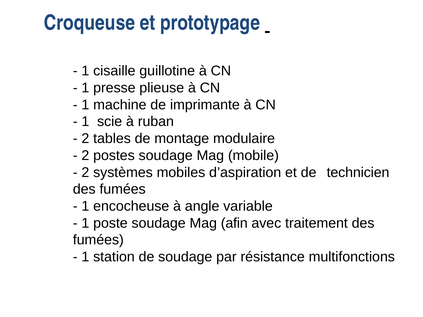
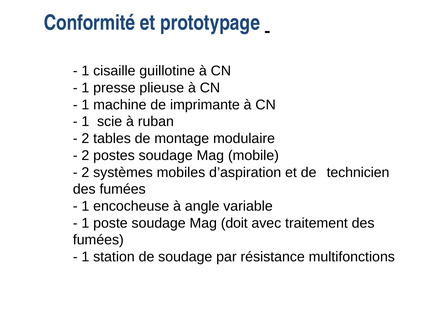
Croqueuse: Croqueuse -> Conformité (90, 23)
afin: afin -> doit (234, 223)
